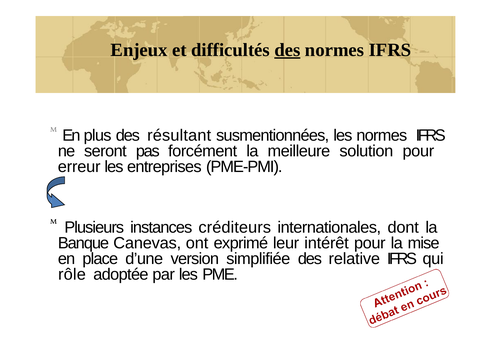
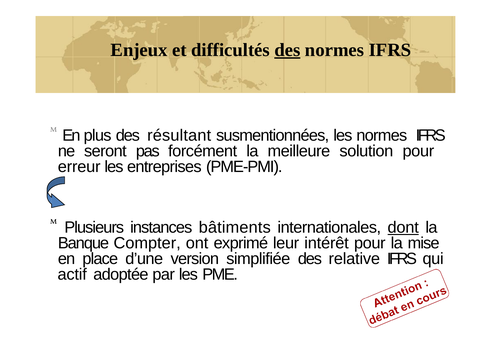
créditeurs: créditeurs -> bâtiments (235, 227)
dont underline: none -> present (403, 227)
Canevas: Canevas -> Compter (147, 243)
rôle: rôle -> actif (72, 274)
